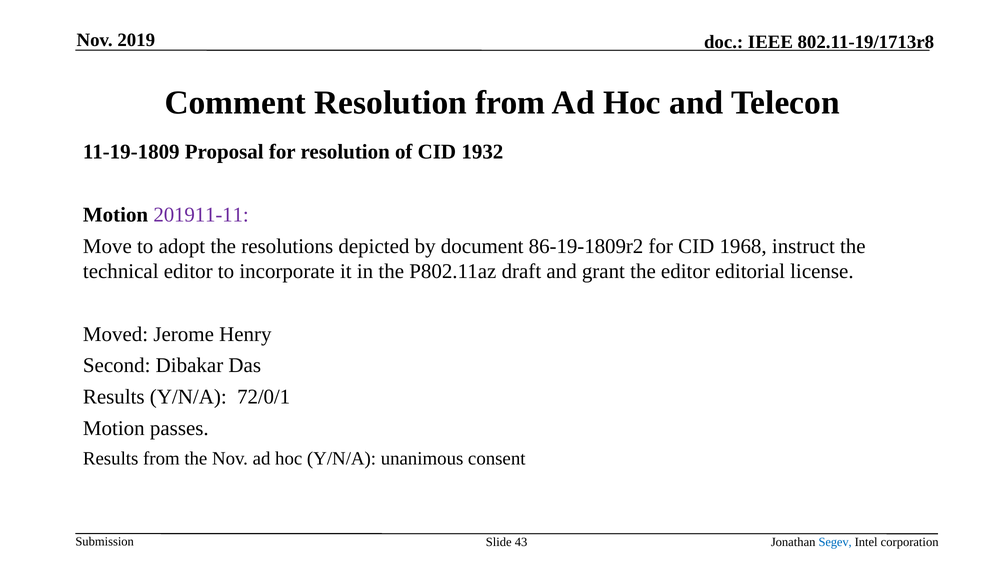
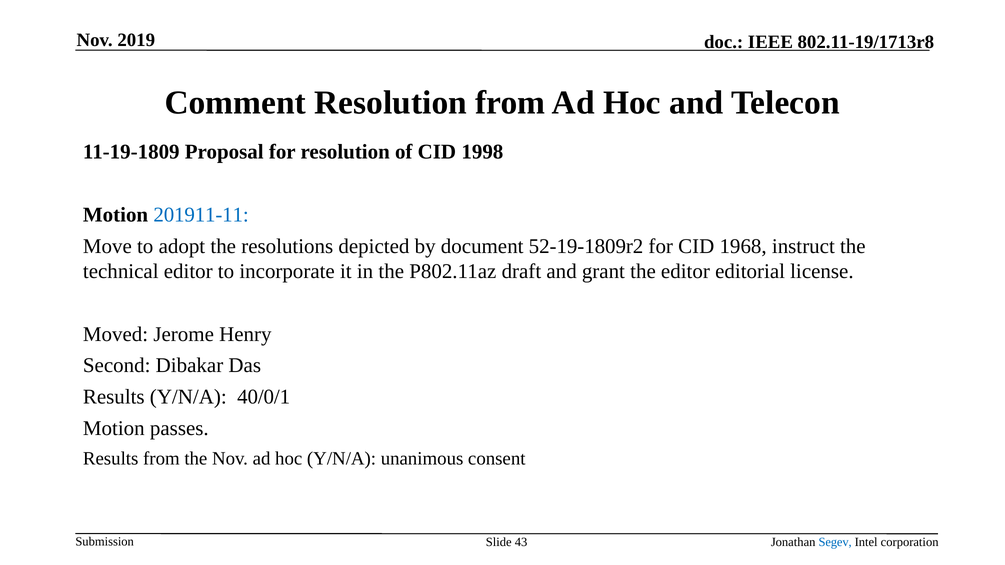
1932: 1932 -> 1998 (482, 152)
201911-11 colour: purple -> blue (201, 215)
86-19-1809r2: 86-19-1809r2 -> 52-19-1809r2 (586, 246)
72/0/1: 72/0/1 -> 40/0/1 (264, 397)
